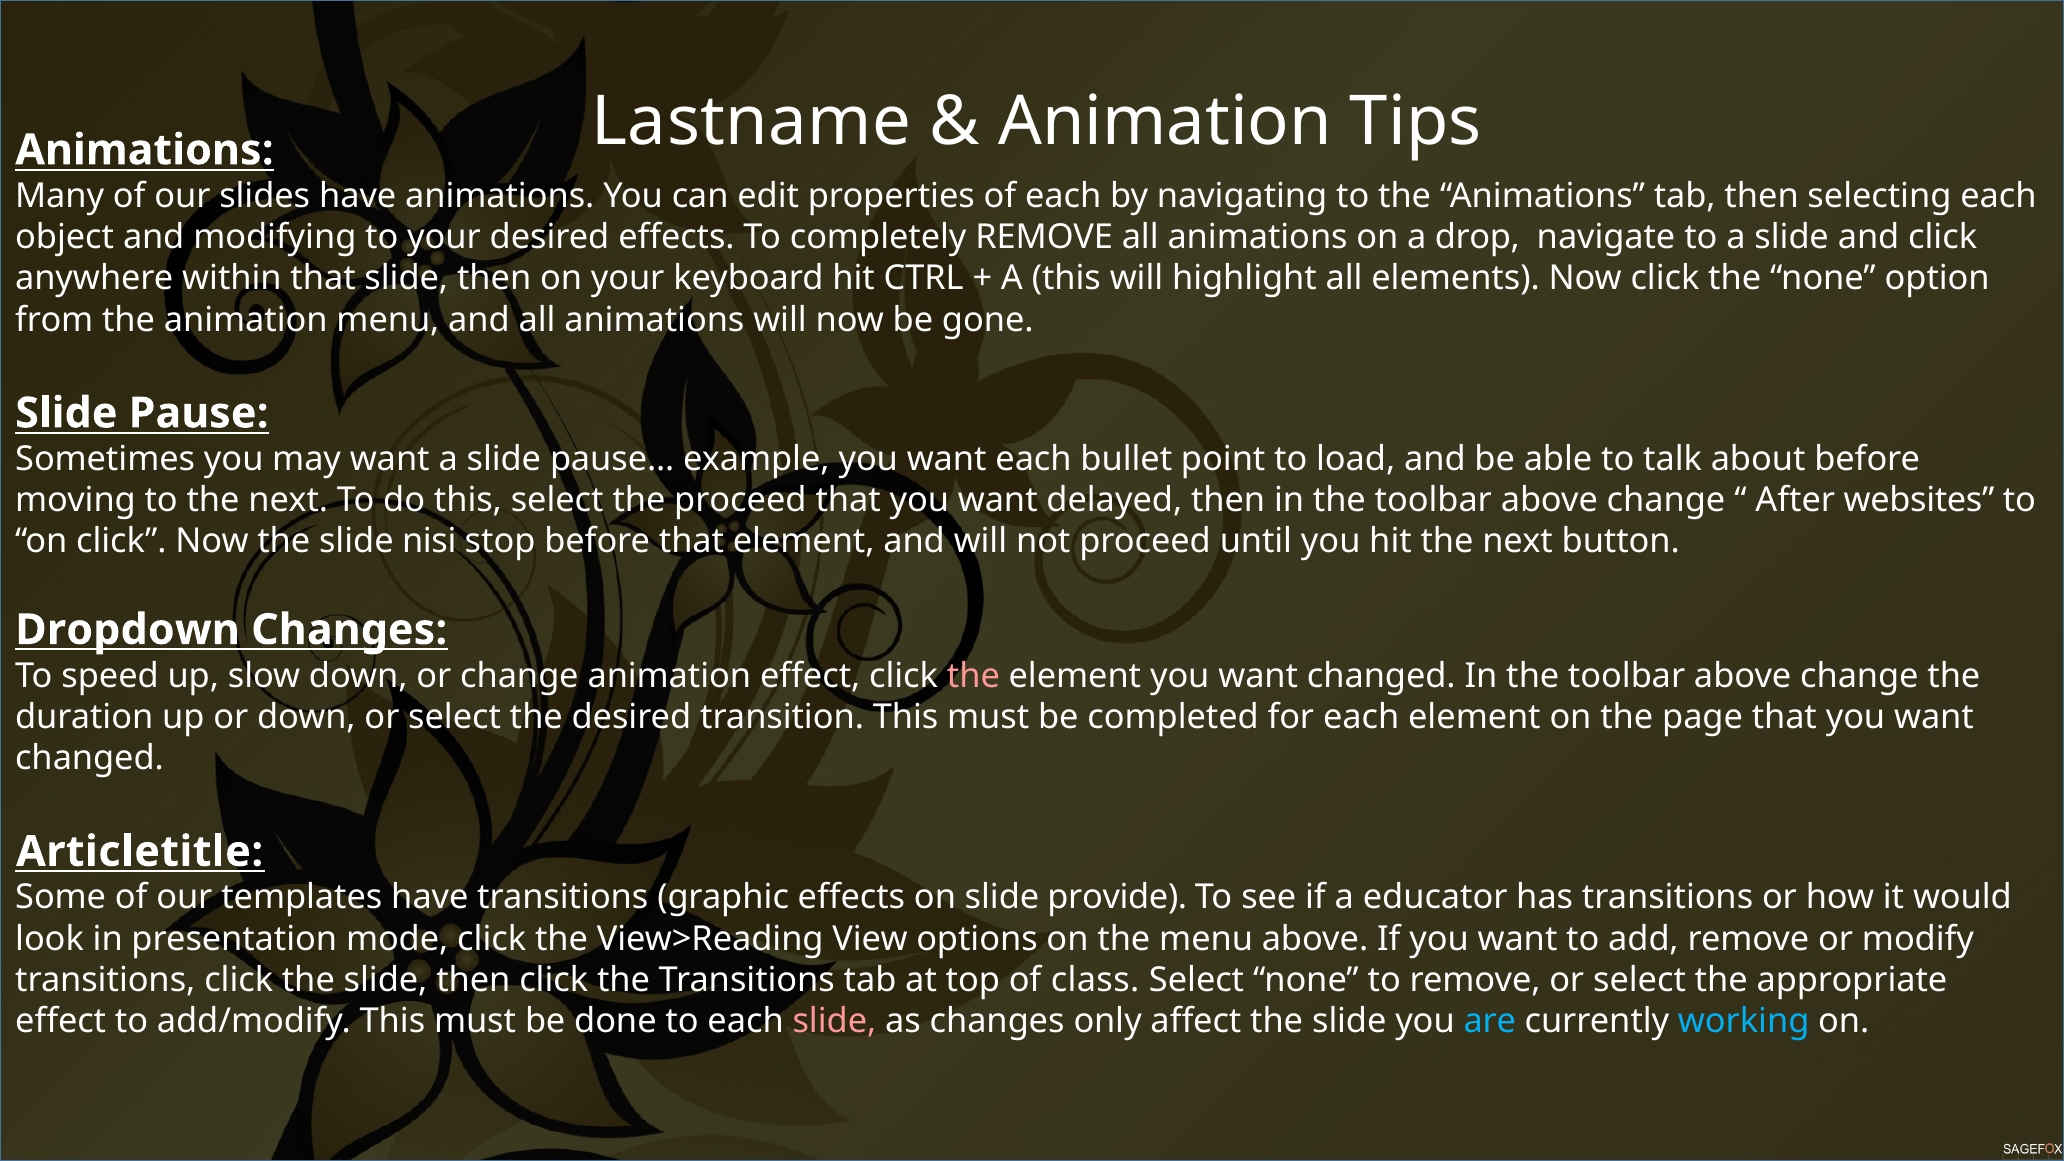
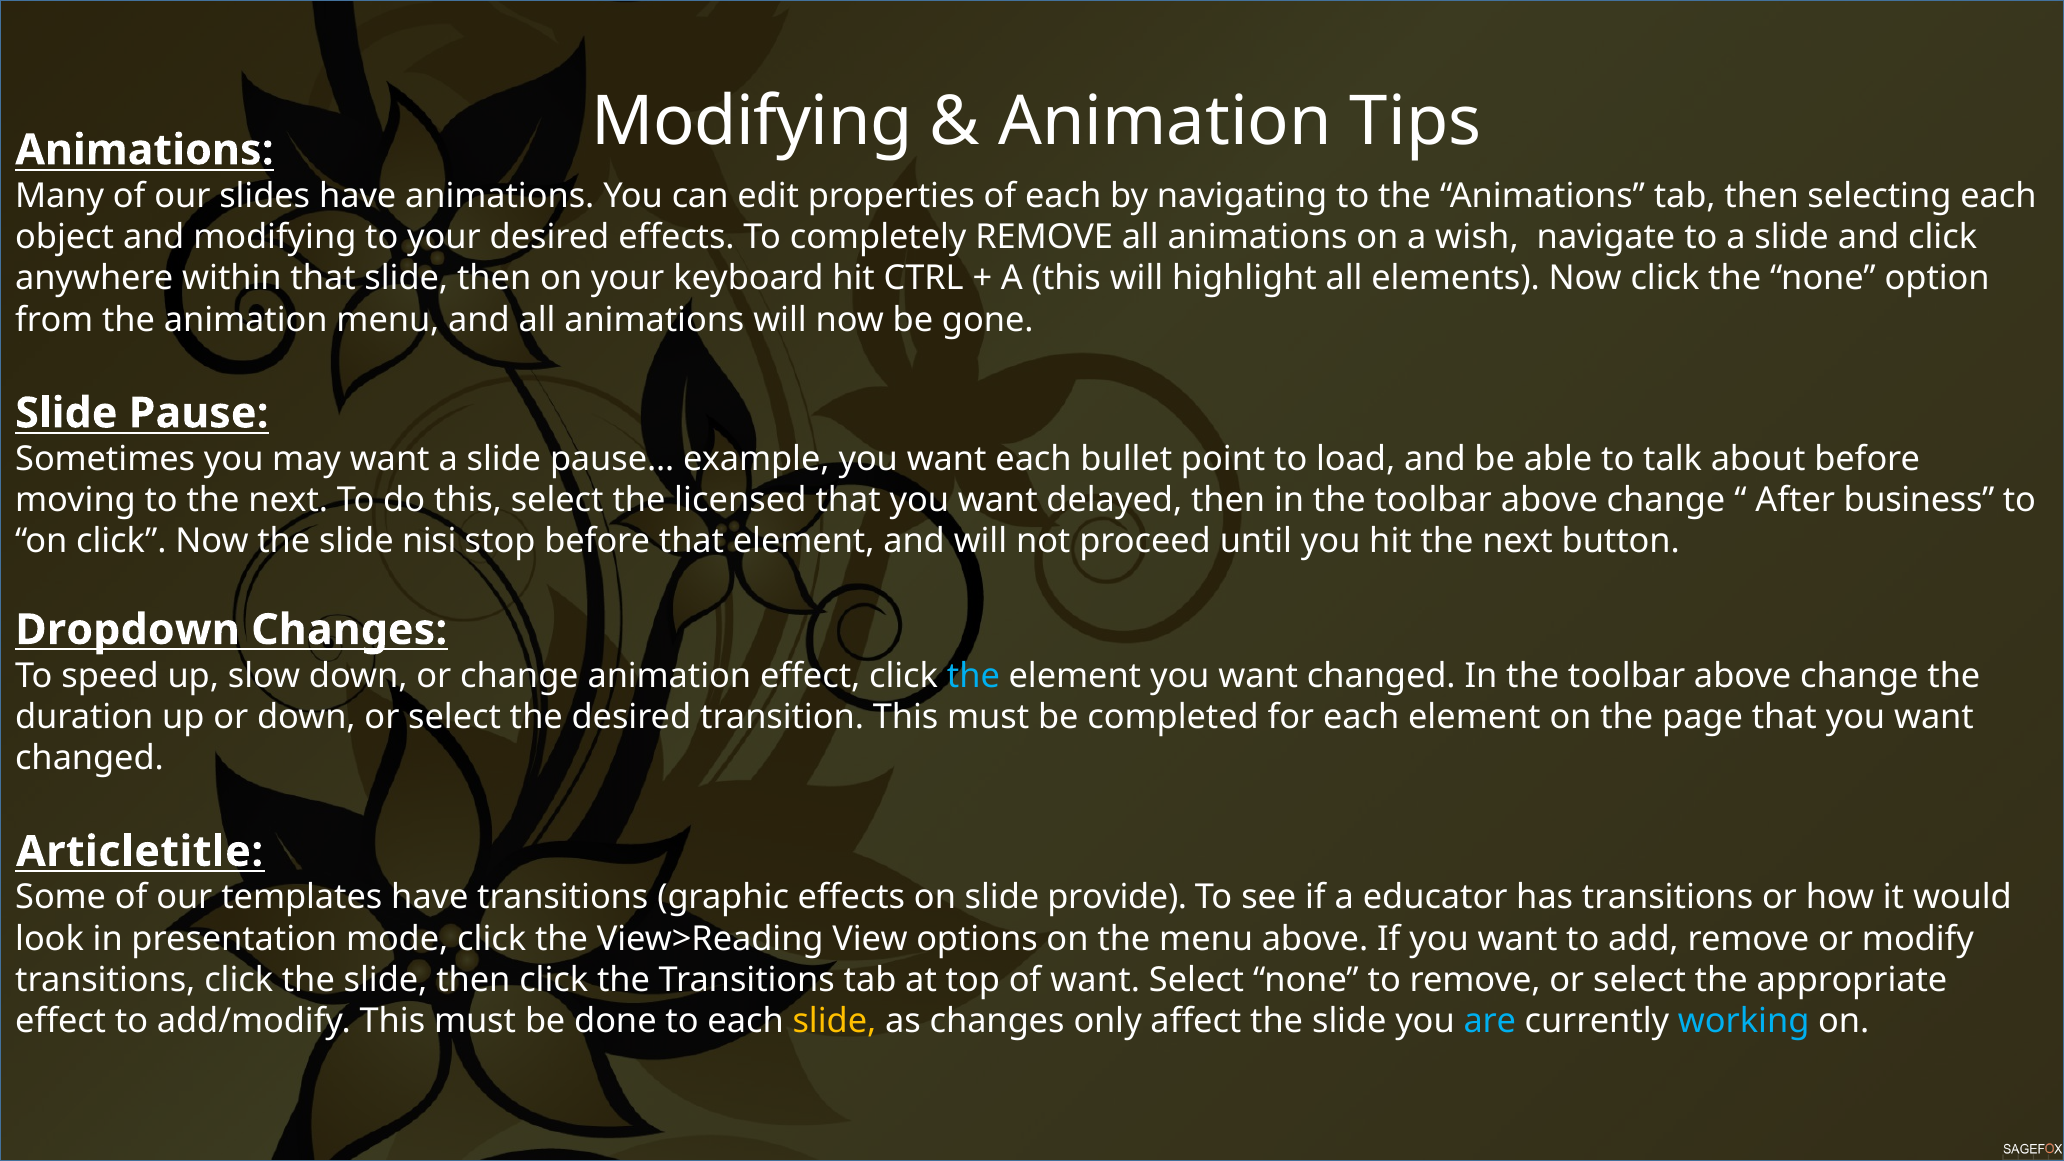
Lastname: Lastname -> Modifying (752, 122)
drop: drop -> wish (1477, 237)
the proceed: proceed -> licensed (740, 500)
websites: websites -> business (1919, 500)
the colour: pink -> light blue (973, 676)
of class: class -> want (1095, 980)
slide colour: pink -> yellow (834, 1021)
